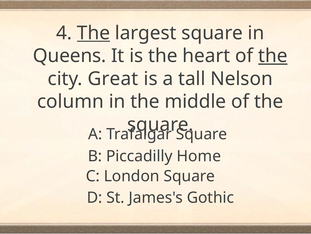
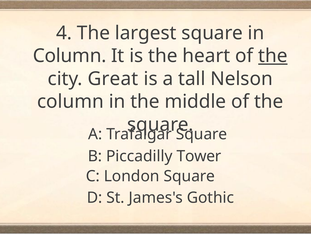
The underline: present -> none (93, 33)
Queens: Queens -> Column (70, 56)
Home: Home -> Tower (199, 156)
